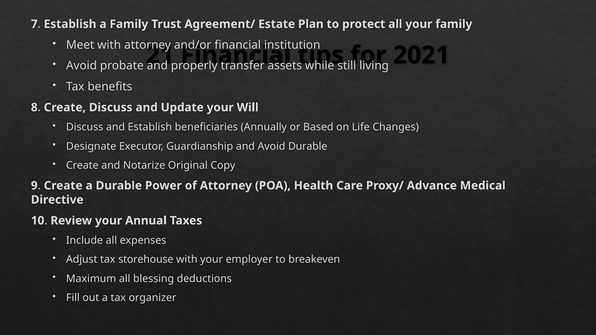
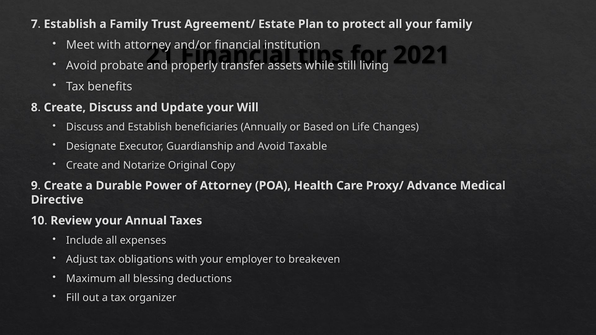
Avoid Durable: Durable -> Taxable (308, 146)
storehouse: storehouse -> obligations (146, 260)
